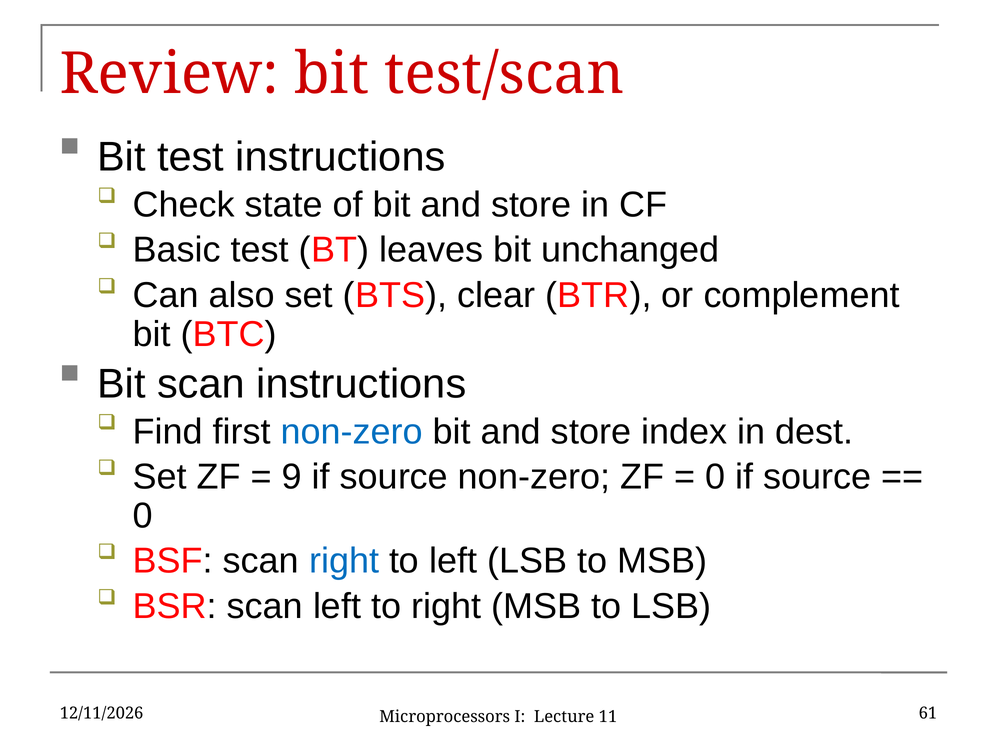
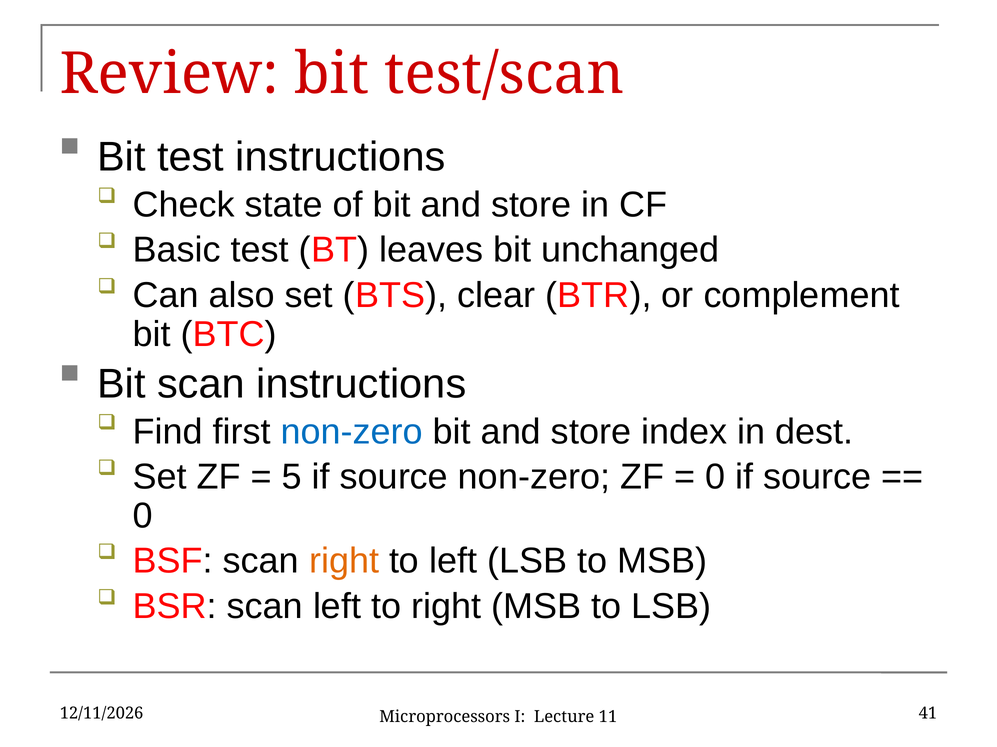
9: 9 -> 5 (292, 477)
right colour: blue -> orange (344, 562)
61: 61 -> 41 (928, 714)
